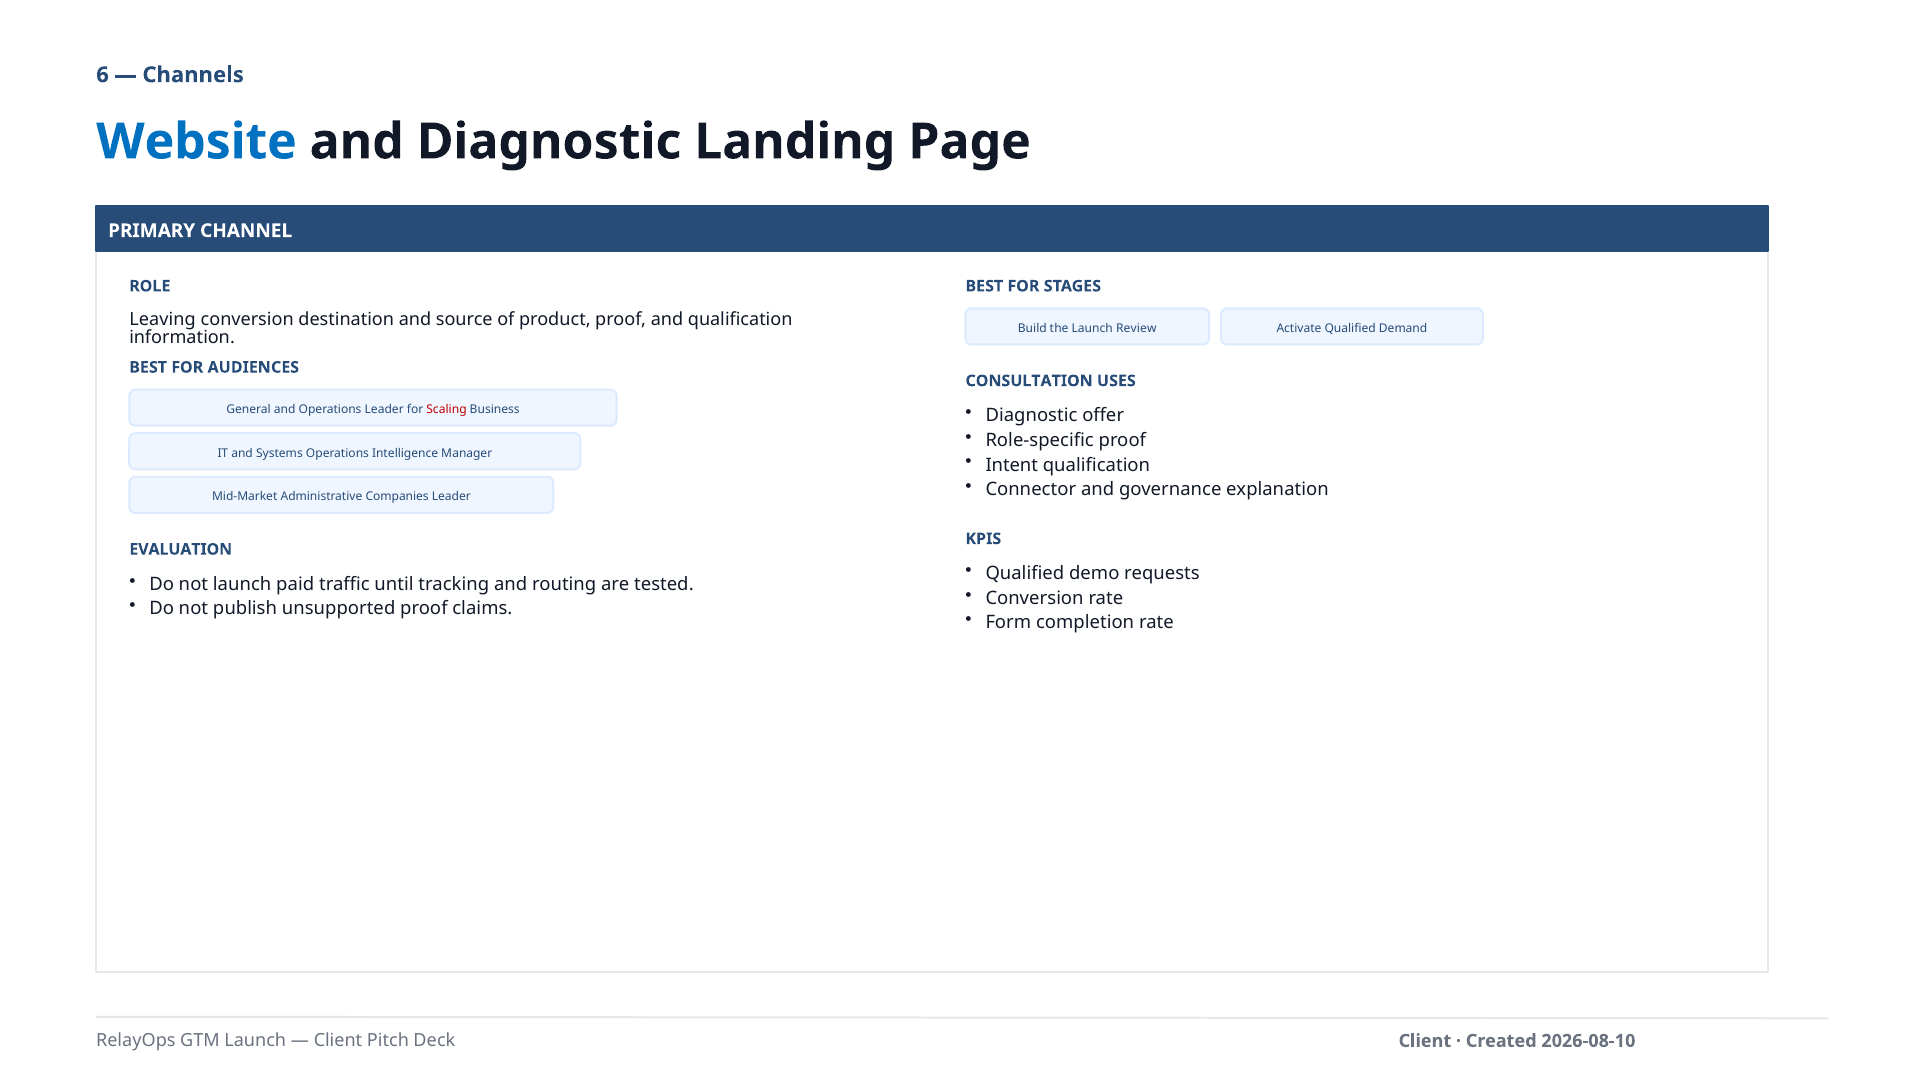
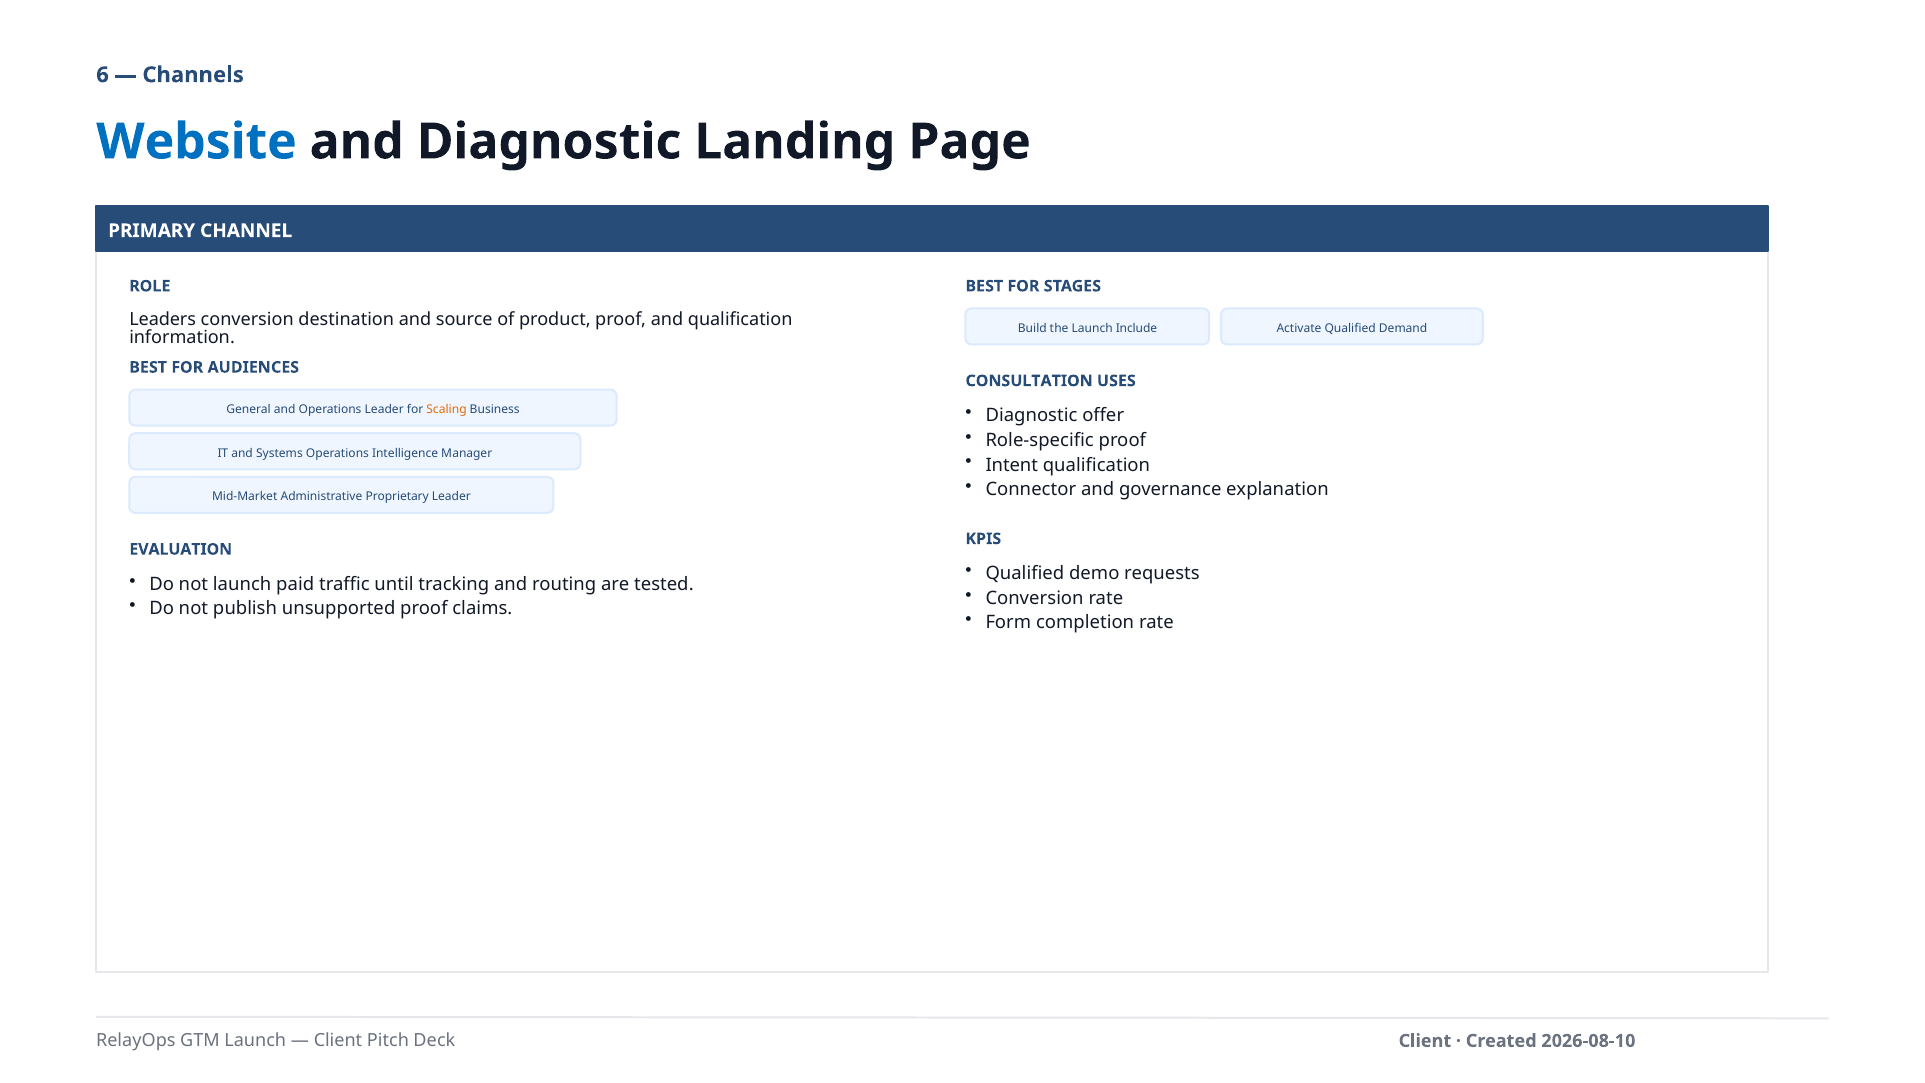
Leaving: Leaving -> Leaders (163, 320)
Review: Review -> Include (1136, 328)
Scaling colour: red -> orange (447, 410)
Companies: Companies -> Proprietary (397, 497)
